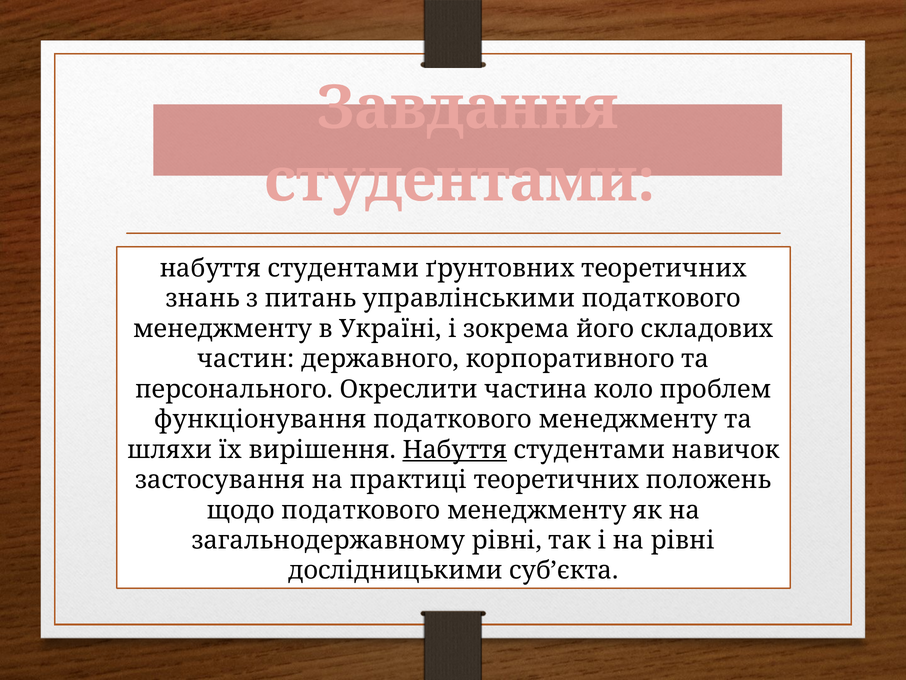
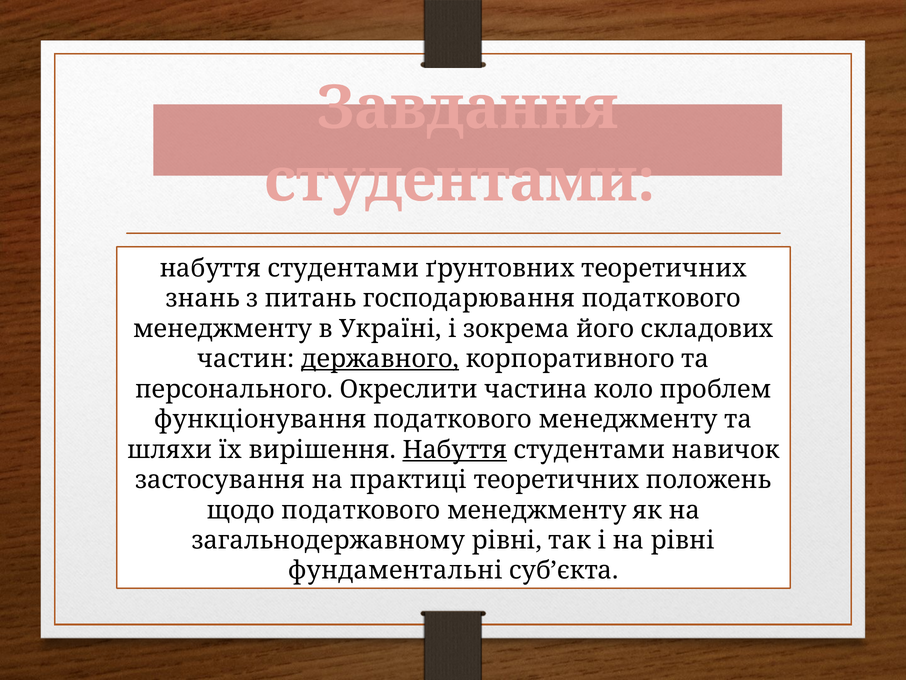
управлінськими: управлінськими -> господарювання (469, 298)
державного underline: none -> present (380, 359)
дослідницькими: дослідницькими -> фундаментальні (395, 570)
